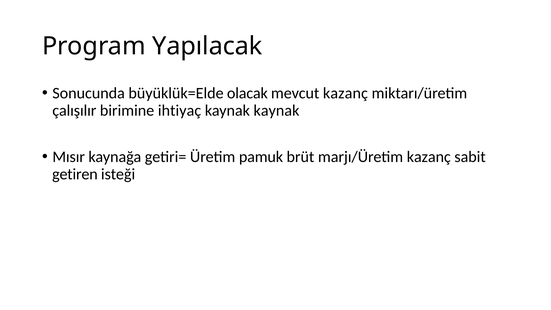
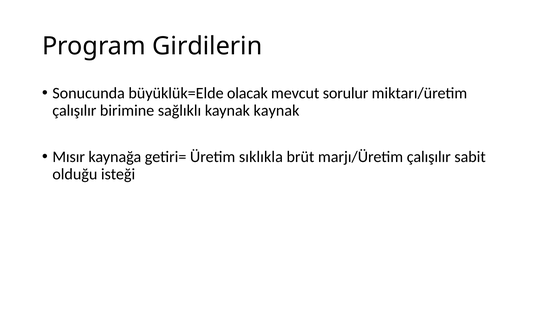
Yapılacak: Yapılacak -> Girdilerin (207, 46)
mevcut kazanç: kazanç -> sorulur (346, 93)
ihtiyaç: ihtiyaç -> sağlıklı (180, 111)
pamuk: pamuk -> sıklıkla (261, 157)
marjı/Üretim kazanç: kazanç -> çalışılır (429, 157)
getiren: getiren -> olduğu (75, 174)
